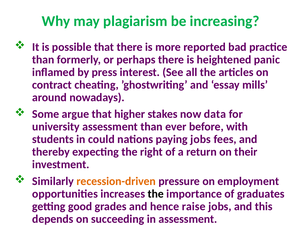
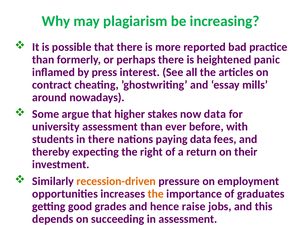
in could: could -> there (101, 139)
paying jobs: jobs -> data (201, 139)
the colour: black -> orange (156, 193)
